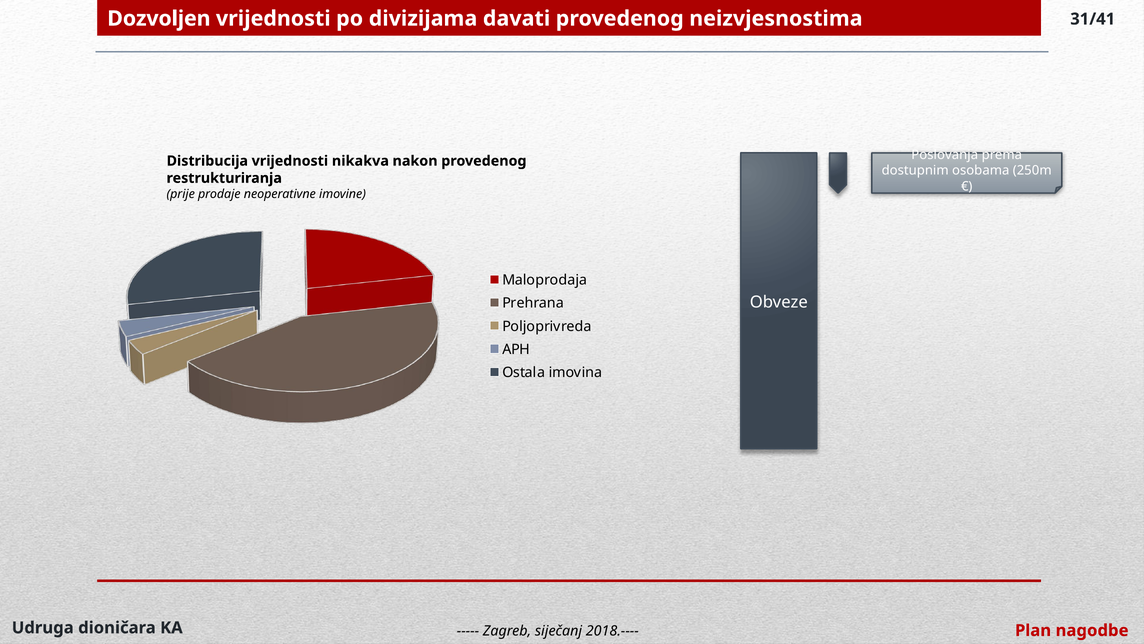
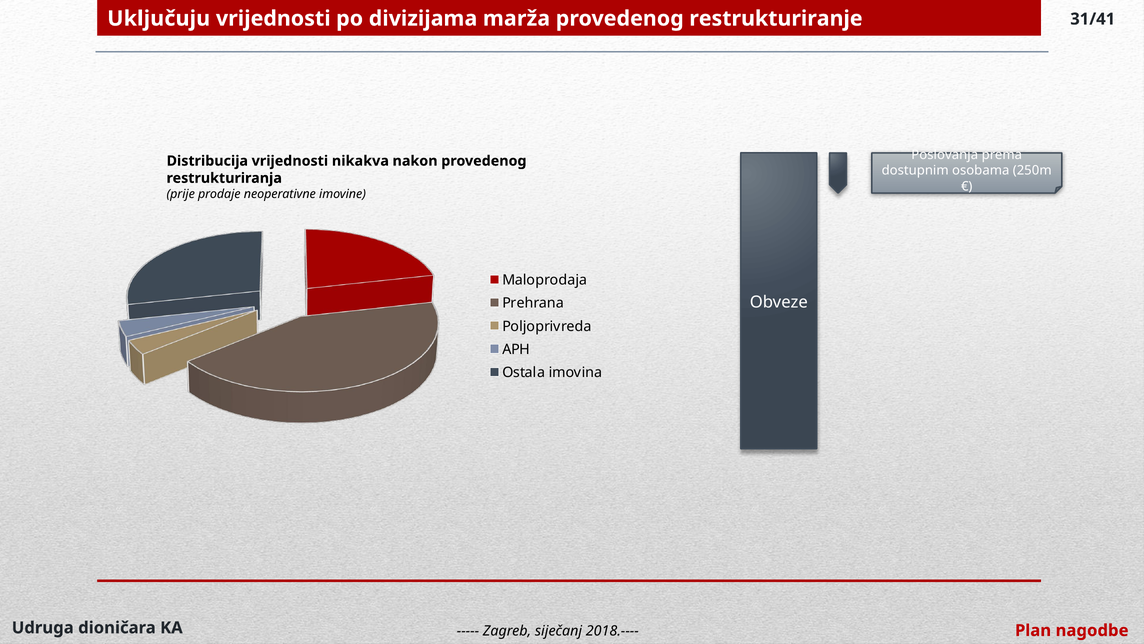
Dozvoljen: Dozvoljen -> Uključuju (159, 19)
davati: davati -> marža (517, 19)
neizvjesnostima: neizvjesnostima -> restrukturiranje (776, 19)
